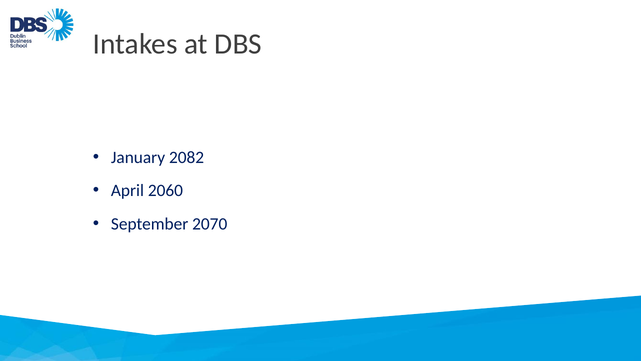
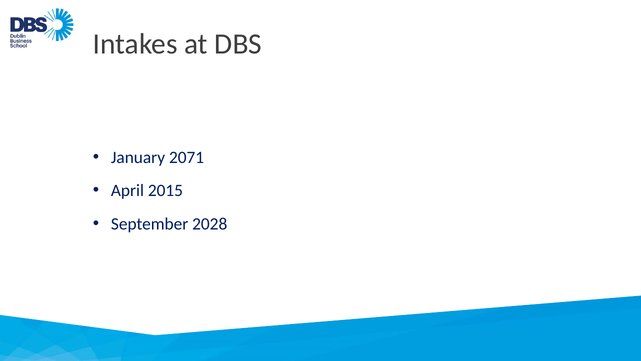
2082: 2082 -> 2071 (187, 157)
2060: 2060 -> 2015 (165, 191)
2070: 2070 -> 2028 (210, 224)
